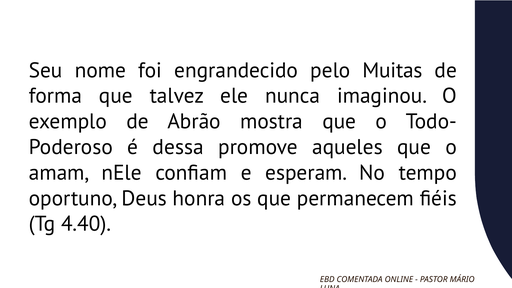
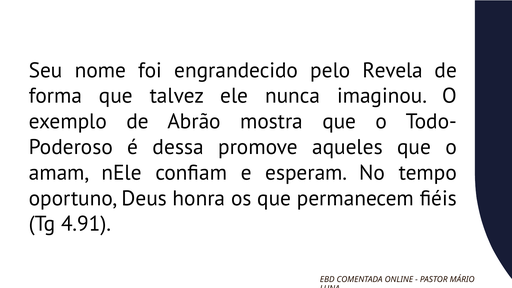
Muitas: Muitas -> Revela (393, 70)
4.40: 4.40 -> 4.91 (86, 224)
